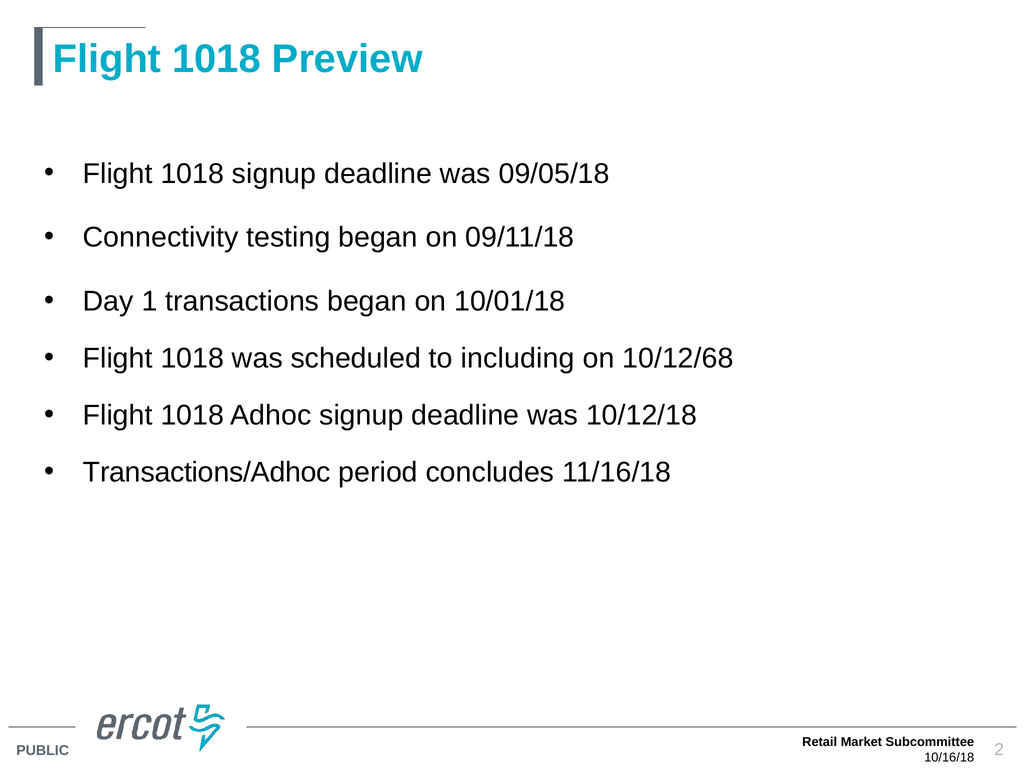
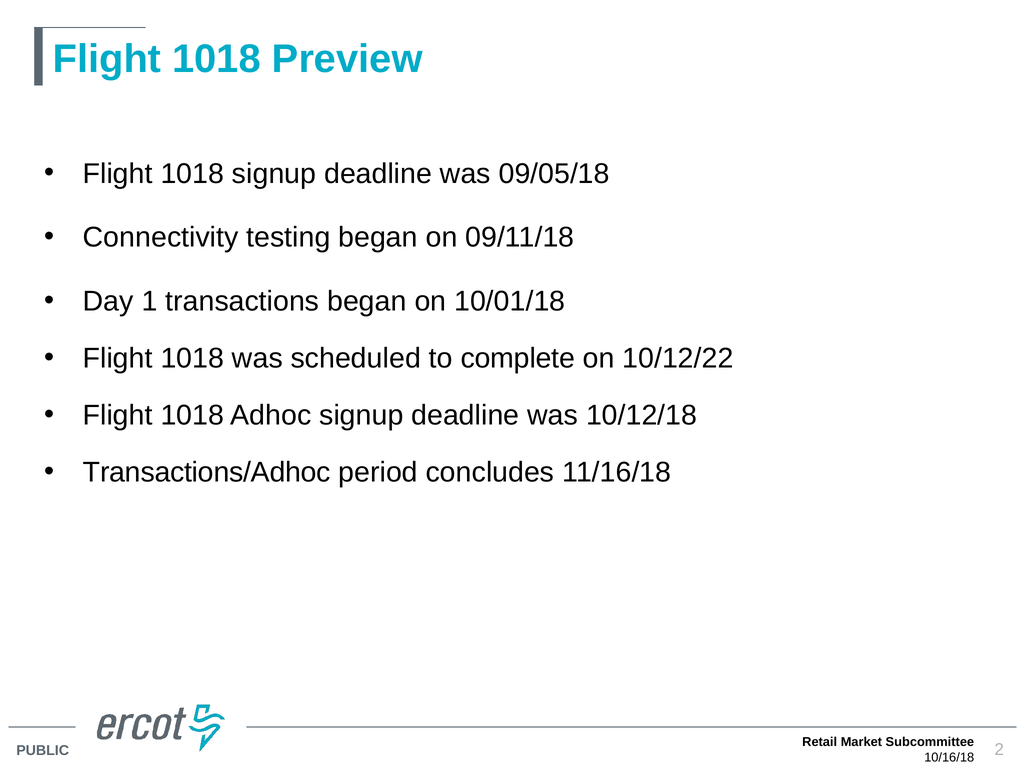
including: including -> complete (518, 358)
10/12/68: 10/12/68 -> 10/12/22 (678, 358)
